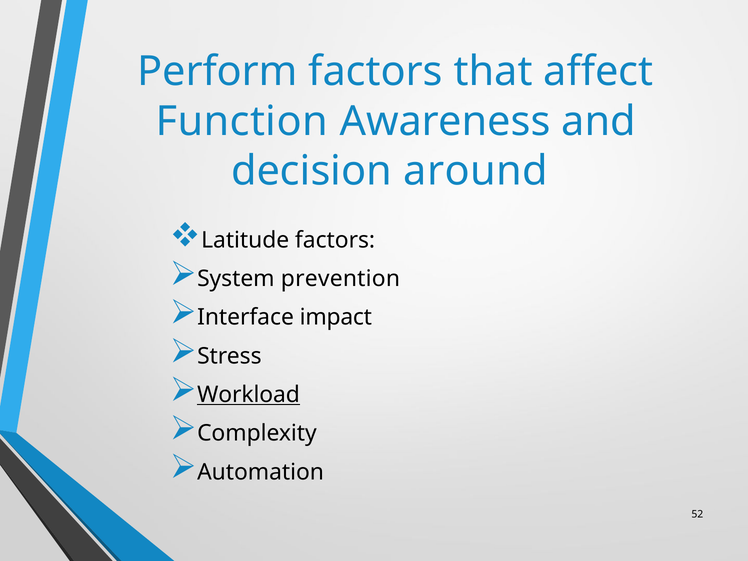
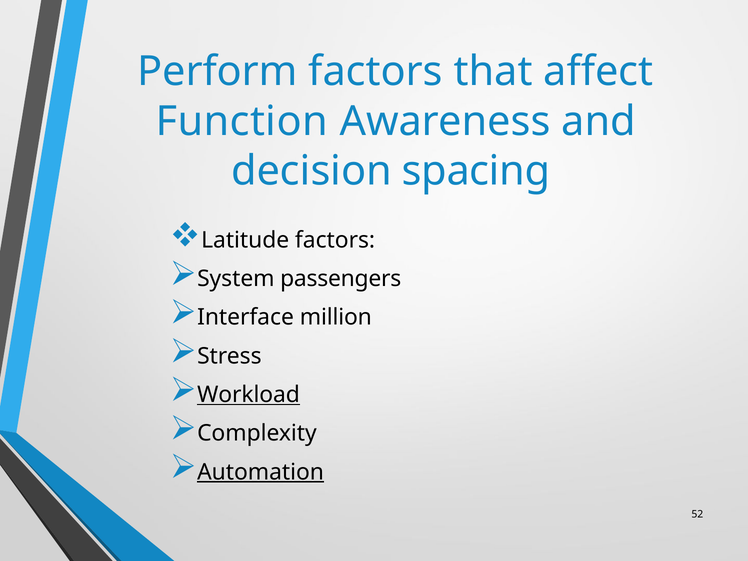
around: around -> spacing (476, 171)
prevention: prevention -> passengers (341, 279)
impact: impact -> million (336, 317)
Automation underline: none -> present (261, 472)
